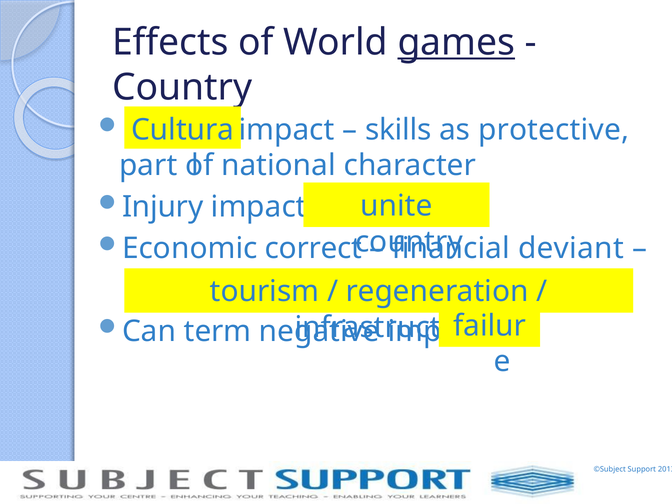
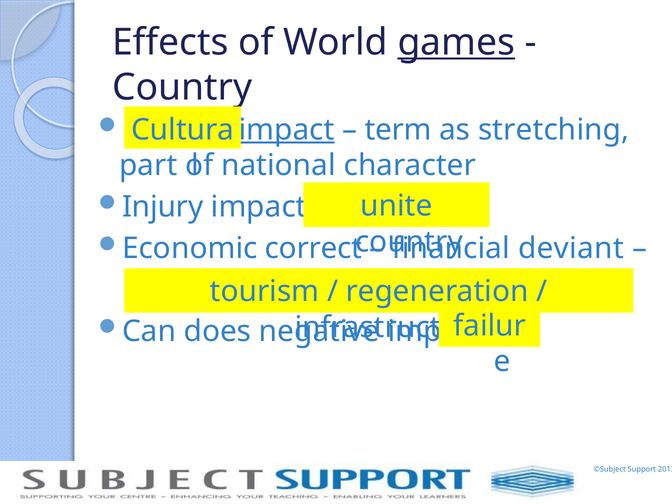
impact underline: none -> present (287, 130)
skills: skills -> term (398, 130)
protective: protective -> stretching (554, 130)
term: term -> does (218, 331)
